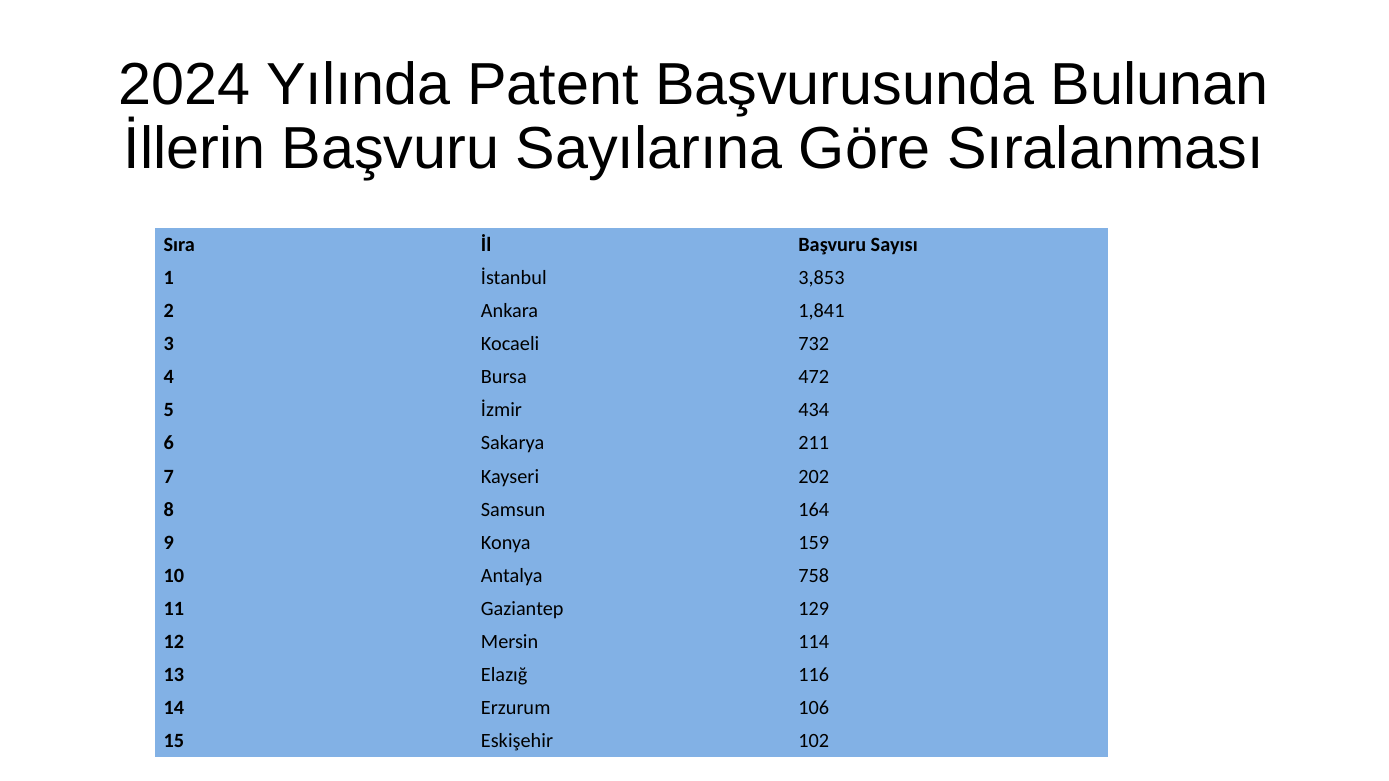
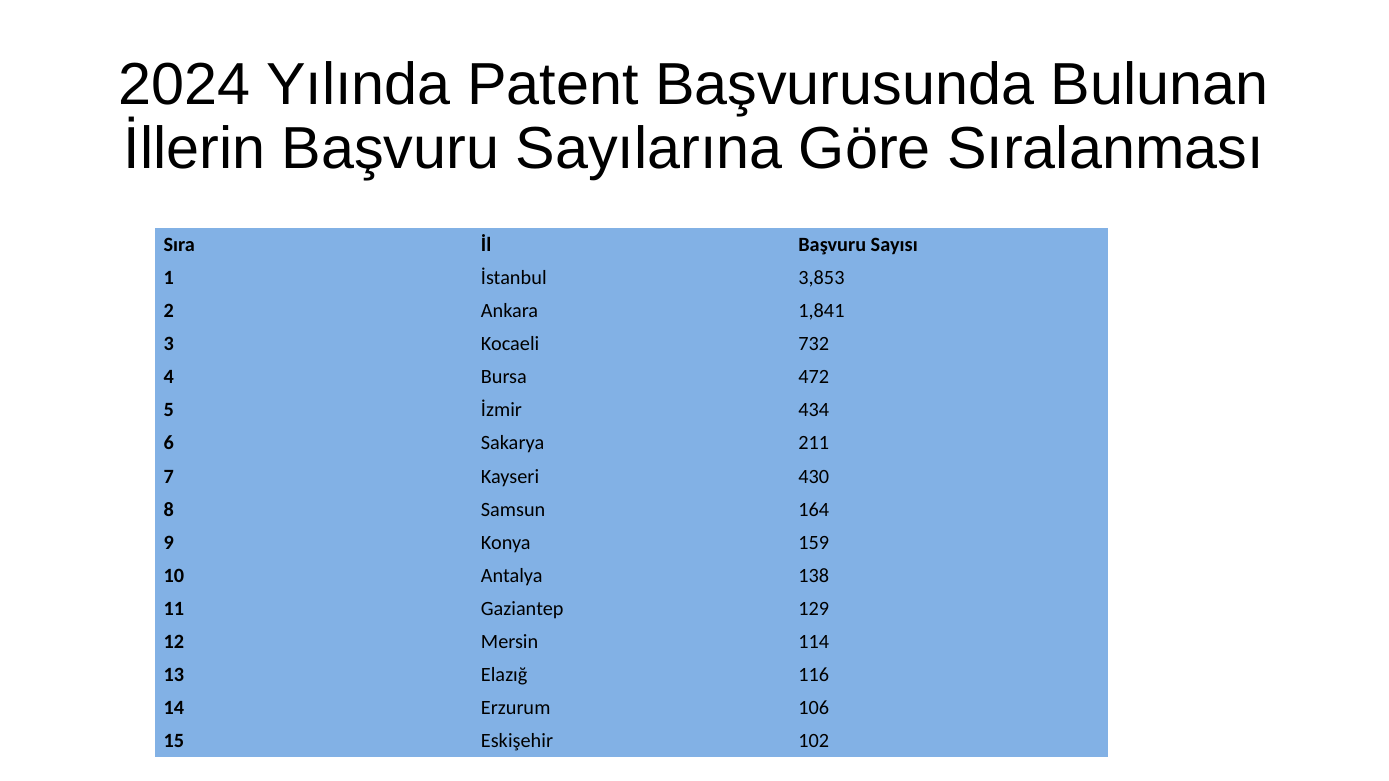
202: 202 -> 430 (814, 477)
758: 758 -> 138 (814, 576)
